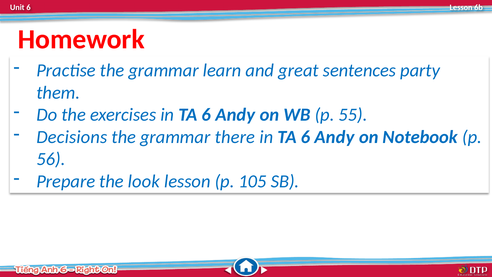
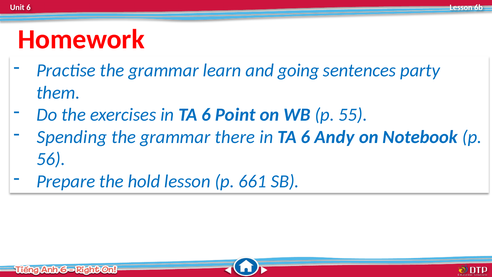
great: great -> going (299, 70)
Andy: Andy -> Point (235, 115)
Decisions: Decisions -> Spending (72, 137)
look: look -> hold (144, 181)
105: 105 -> 661 (253, 181)
